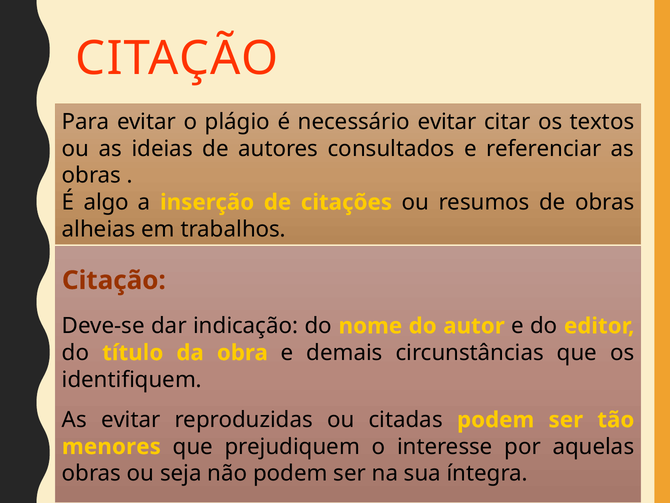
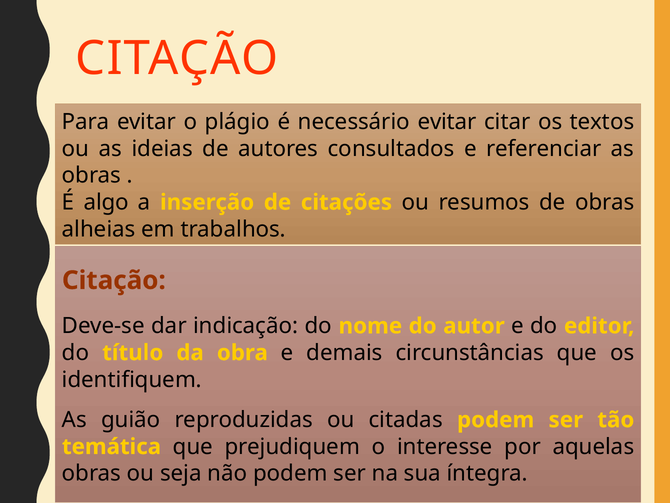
As evitar: evitar -> guião (131, 419)
menores: menores -> temática (112, 446)
